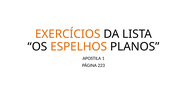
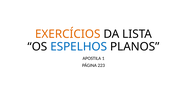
ESPELHOS colour: orange -> blue (79, 47)
